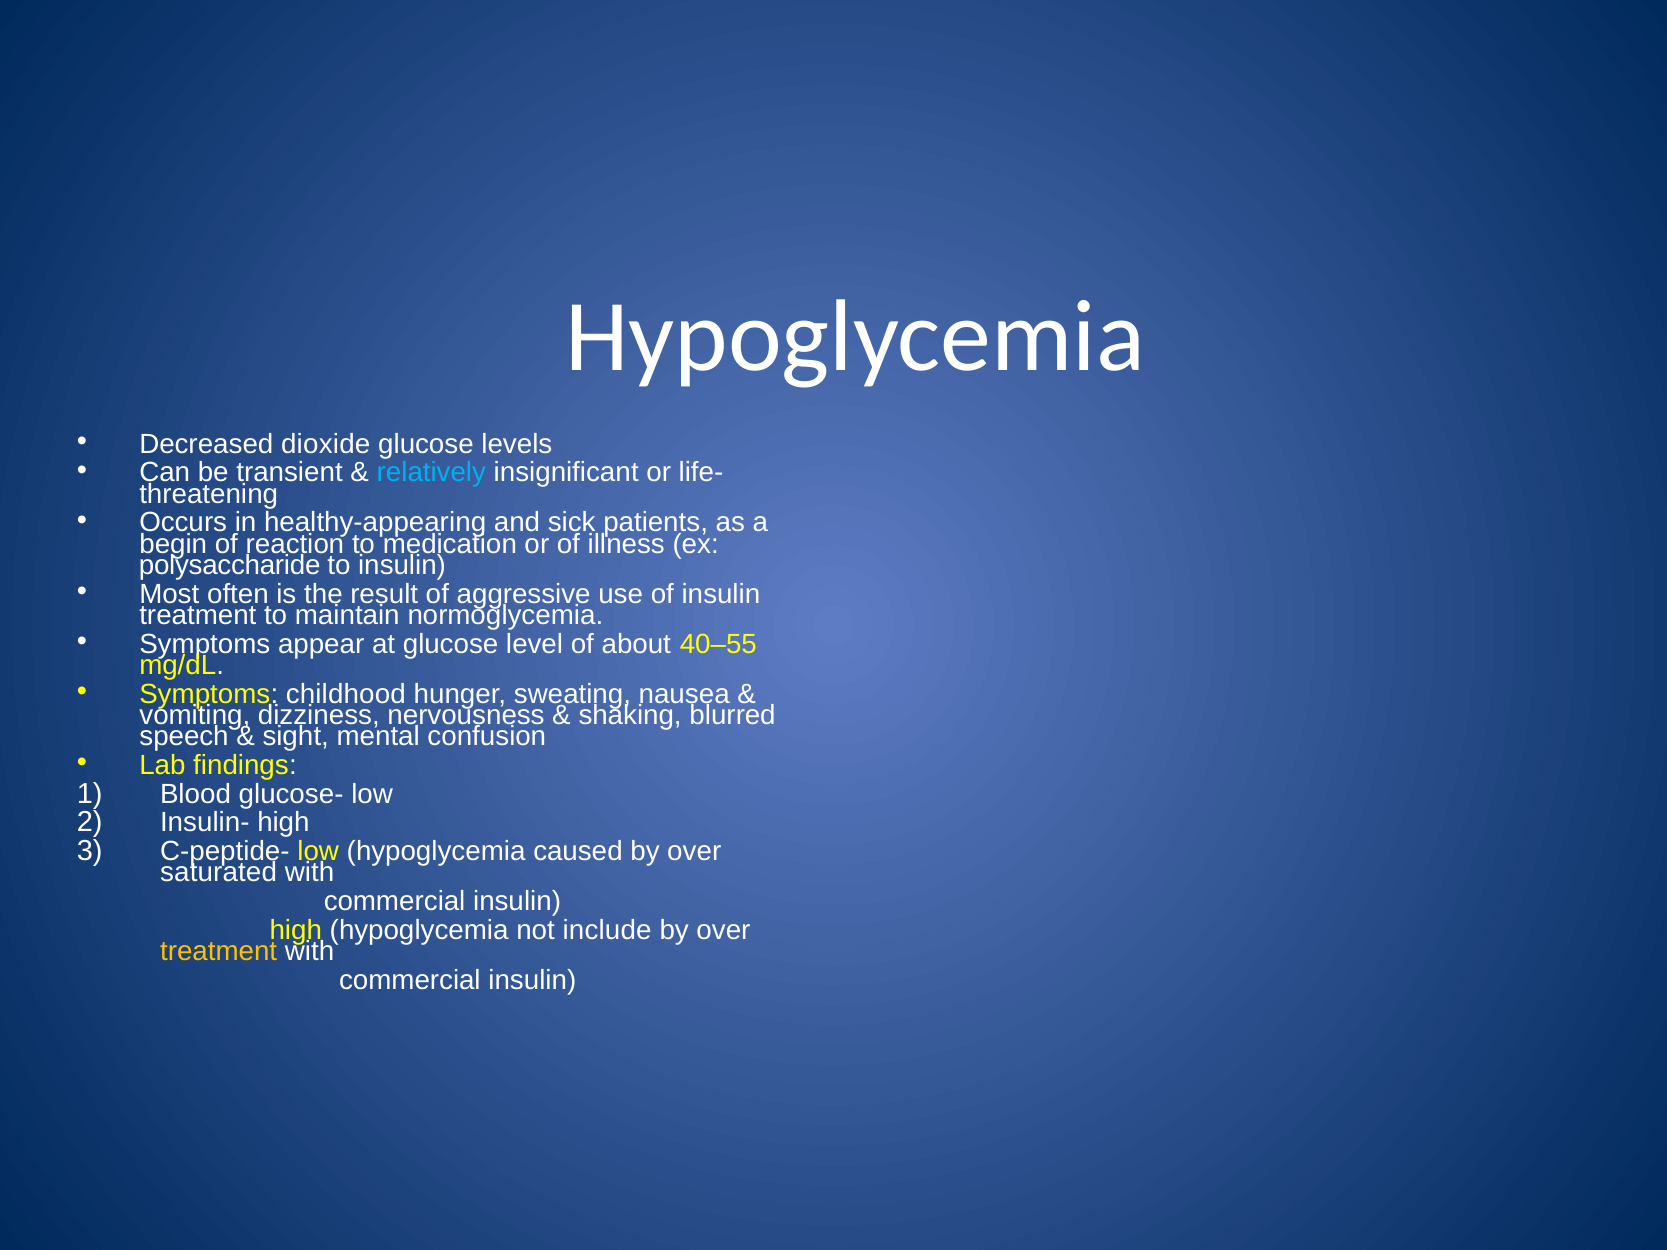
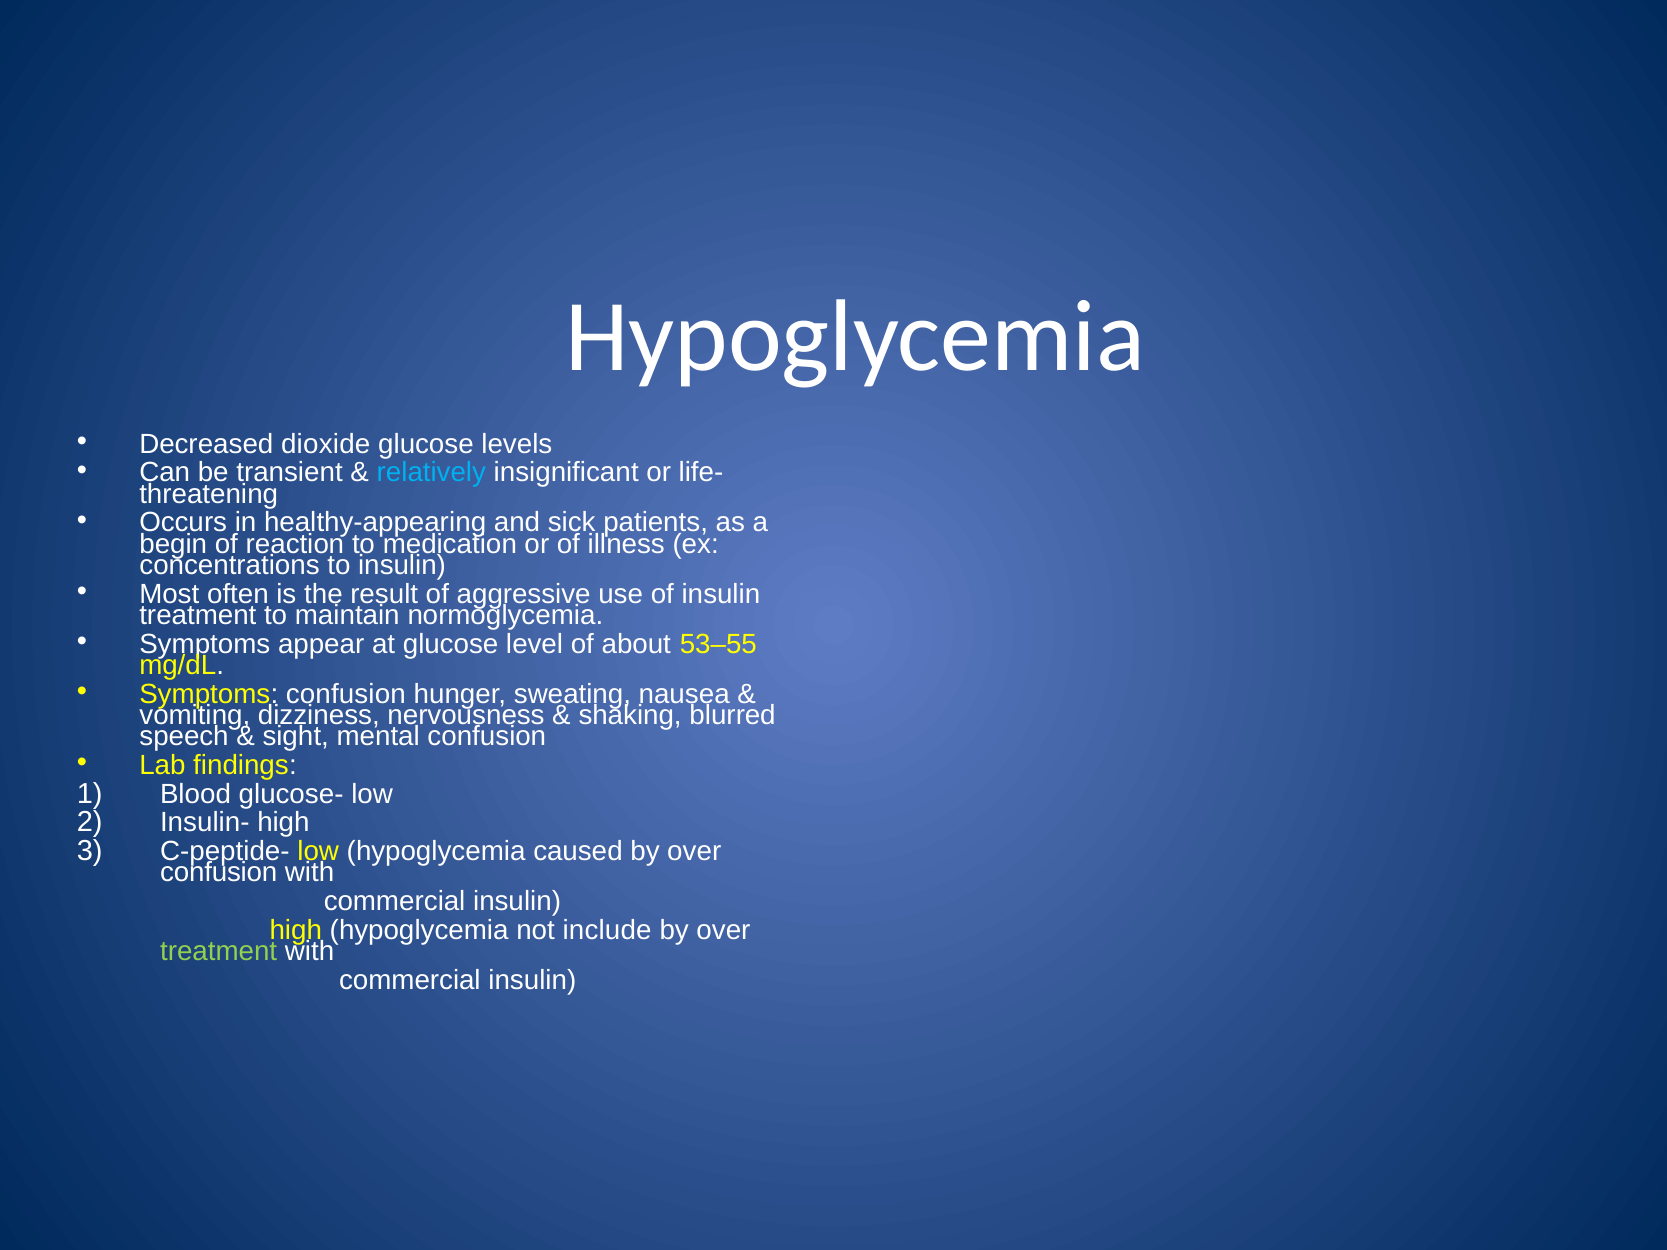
polysaccharide: polysaccharide -> concentrations (230, 565)
40–55: 40–55 -> 53–55 (718, 644)
Symptoms childhood: childhood -> confusion (346, 694)
saturated: saturated -> confusion (219, 873)
treatment colour: yellow -> light green (219, 951)
